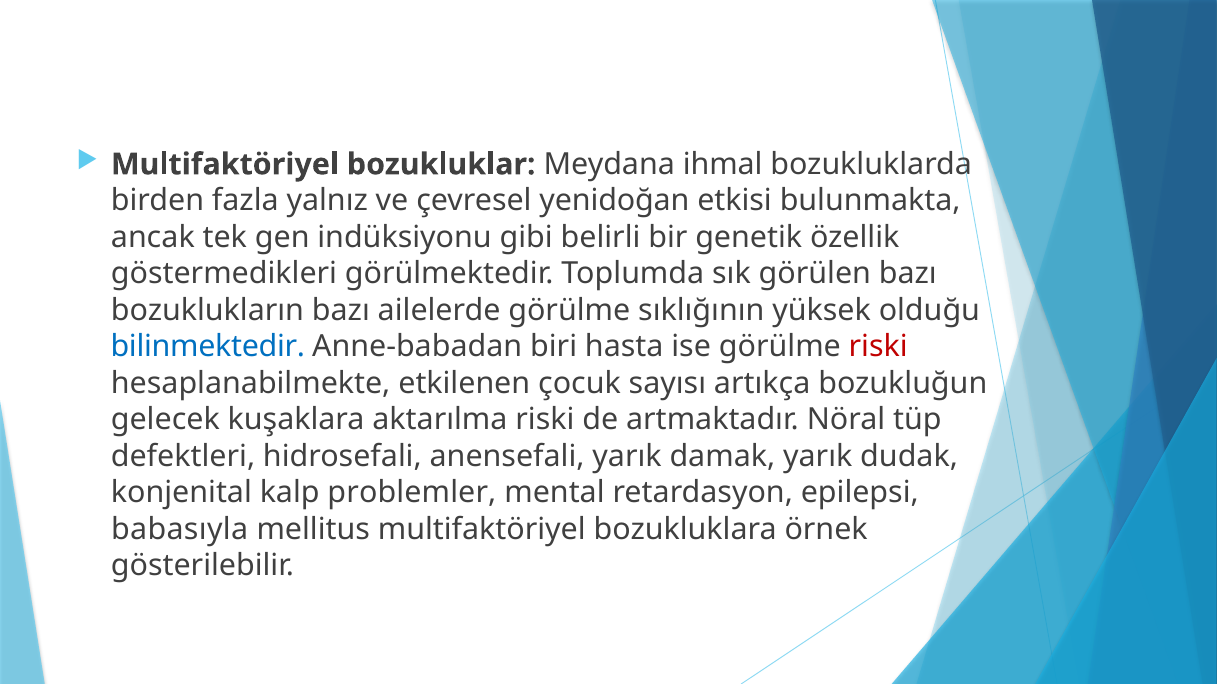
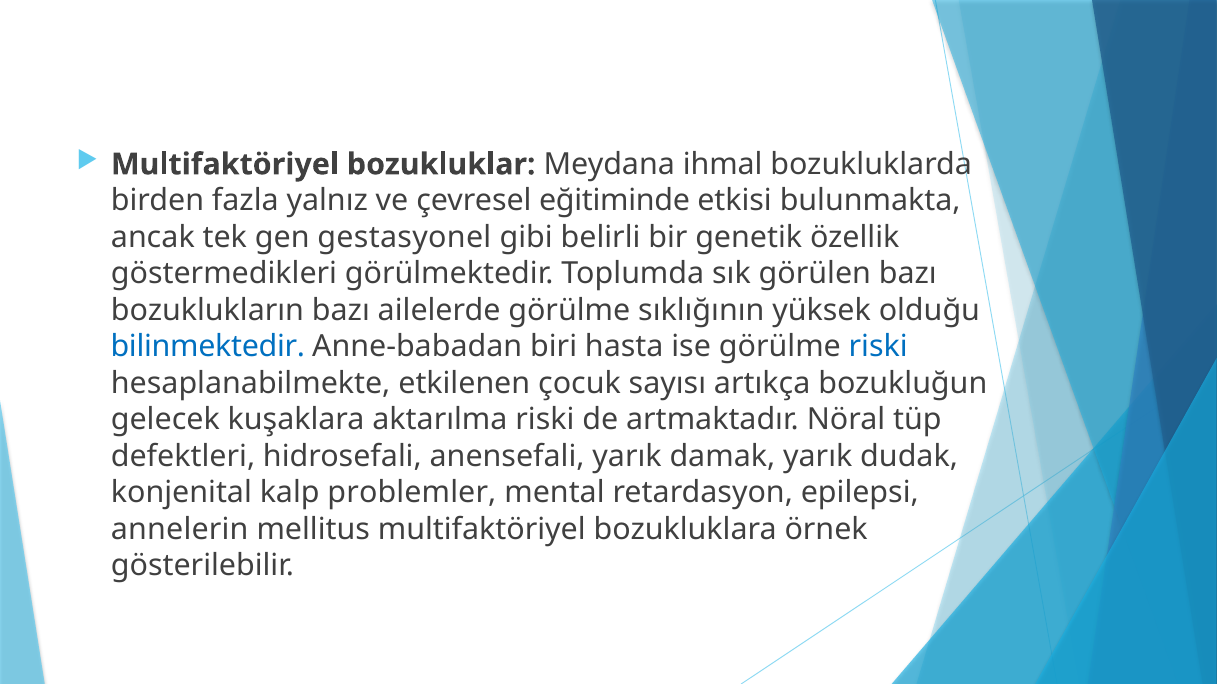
yenidoğan: yenidoğan -> eğitiminde (615, 201)
indüksiyonu: indüksiyonu -> gestasyonel (404, 238)
riski colour: red -> blue (878, 347)
babasıyla: babasıyla -> annelerin (180, 530)
